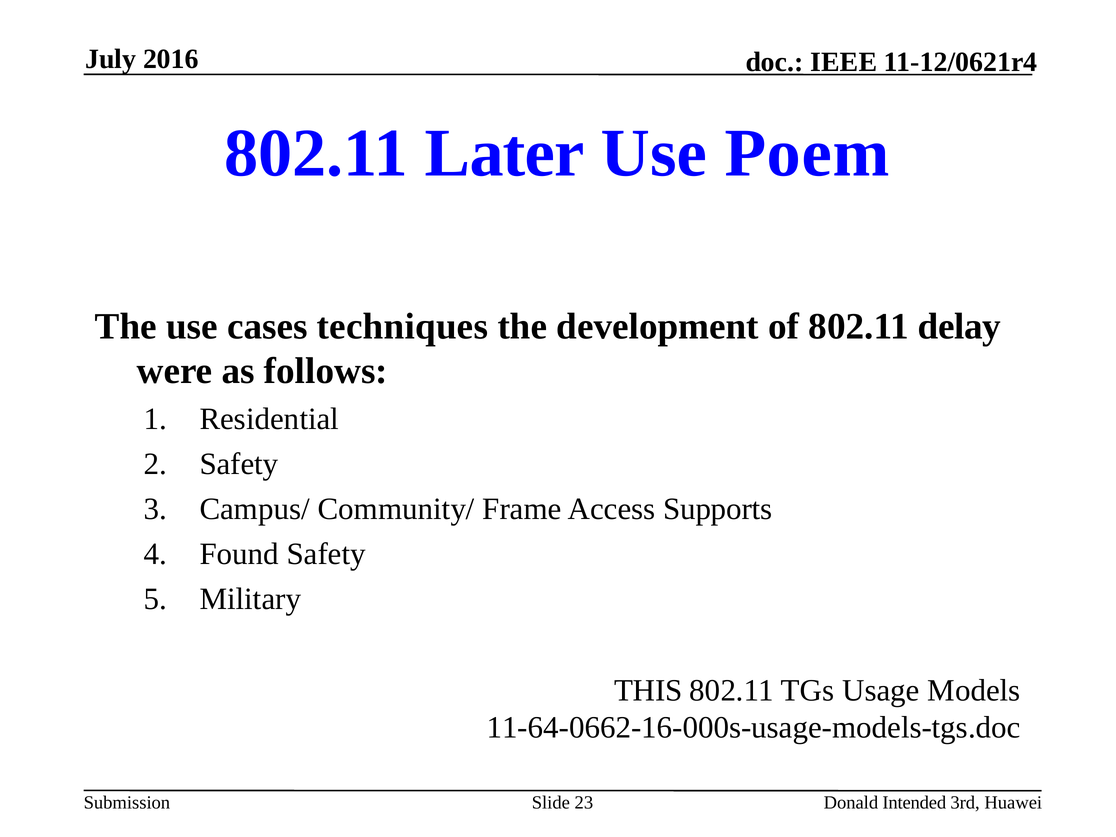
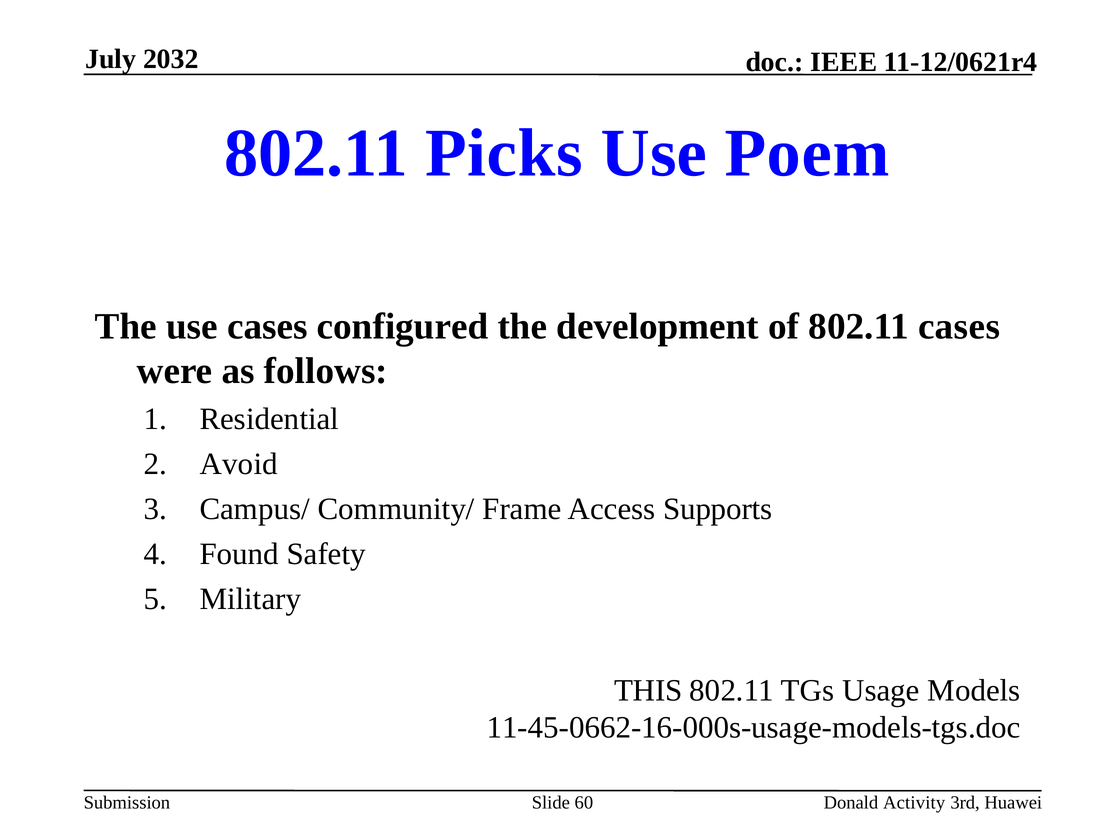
2016: 2016 -> 2032 (171, 59)
Later: Later -> Picks (504, 153)
techniques: techniques -> configured (403, 326)
802.11 delay: delay -> cases (959, 326)
Safety: Safety -> Avoid (239, 464)
11-64-0662-16-000s-usage-models-tgs.doc: 11-64-0662-16-000s-usage-models-tgs.doc -> 11-45-0662-16-000s-usage-models-tgs.doc (753, 728)
23: 23 -> 60 (584, 803)
Intended: Intended -> Activity (914, 803)
